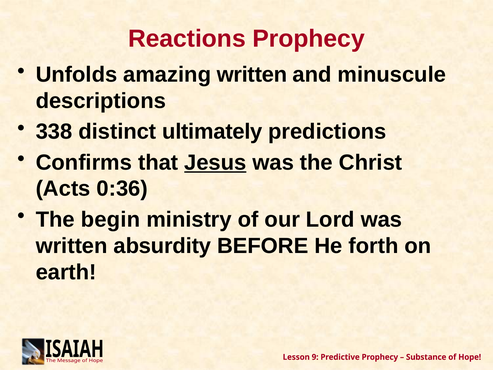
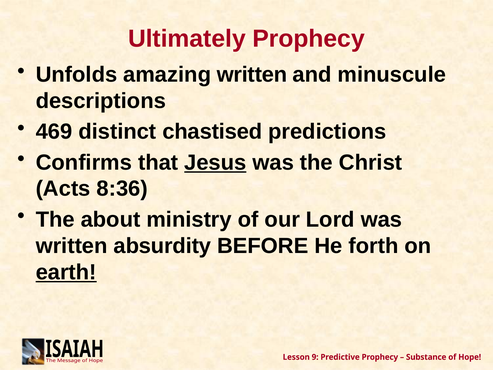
Reactions: Reactions -> Ultimately (187, 39)
338: 338 -> 469 (54, 132)
ultimately: ultimately -> chastised (212, 132)
0:36: 0:36 -> 8:36 (122, 189)
begin: begin -> about (111, 219)
earth underline: none -> present (66, 272)
